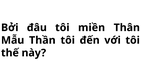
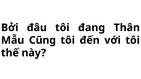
miền: miền -> đang (92, 28)
Thần: Thần -> Cũng (42, 40)
